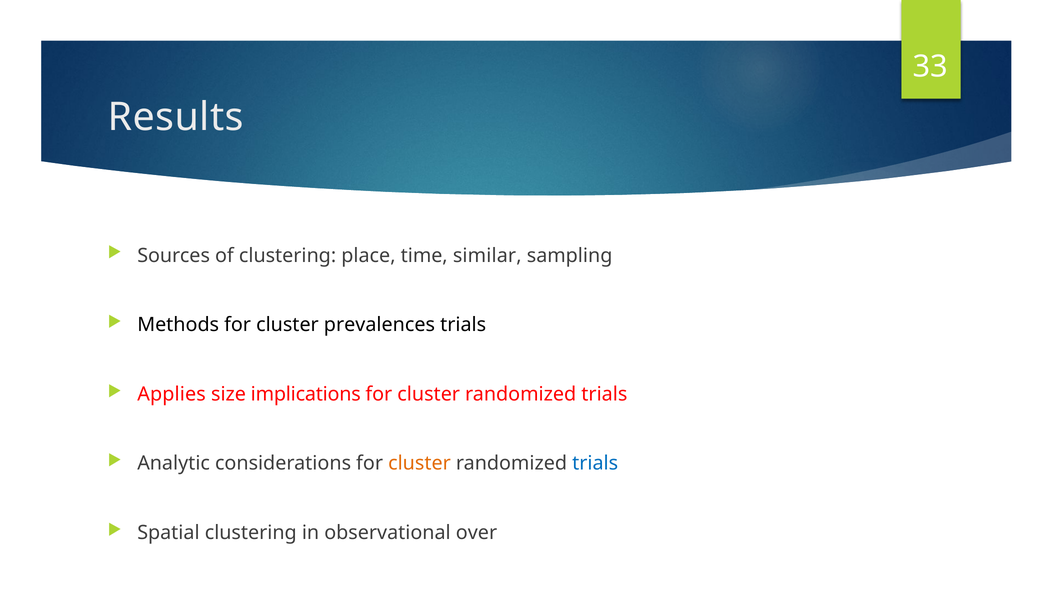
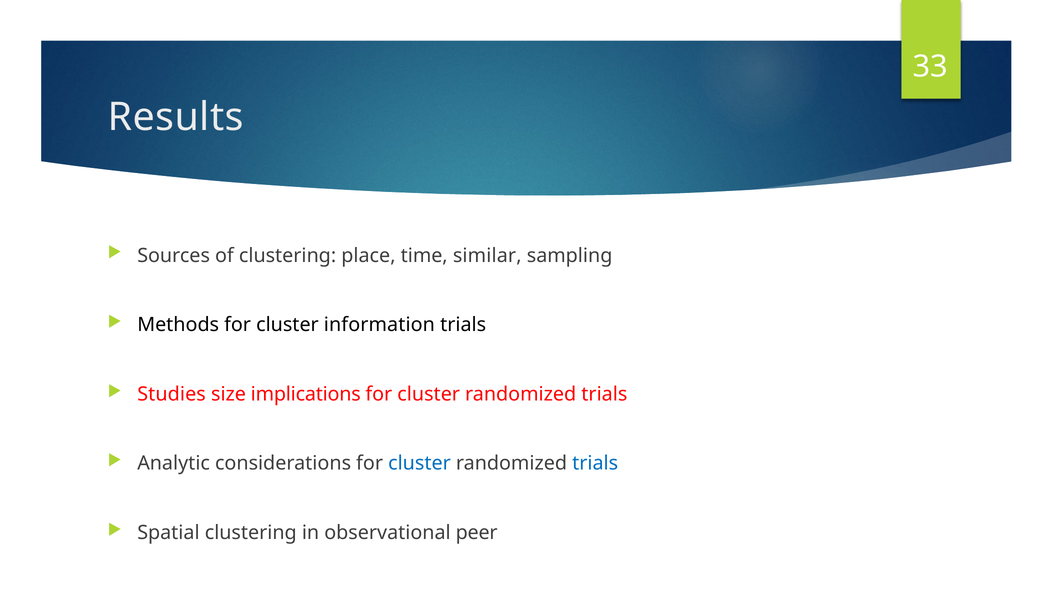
prevalences: prevalences -> information (379, 325)
Applies: Applies -> Studies (172, 394)
cluster colour: orange -> blue (419, 464)
over: over -> peer (477, 533)
